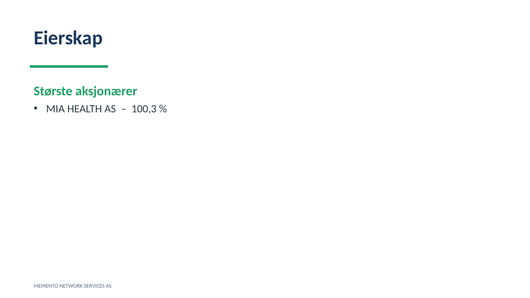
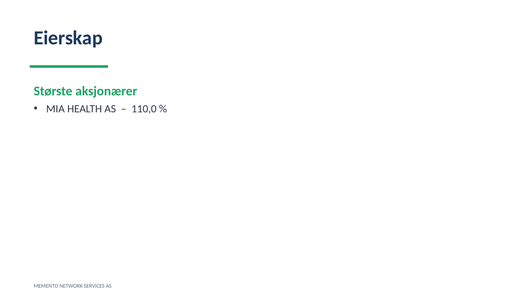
100,3: 100,3 -> 110,0 (144, 109)
